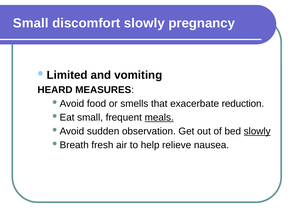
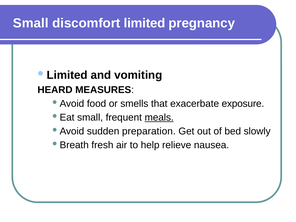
discomfort slowly: slowly -> limited (144, 23)
reduction: reduction -> exposure (243, 104)
observation: observation -> preparation (149, 131)
slowly underline: present -> none (257, 131)
